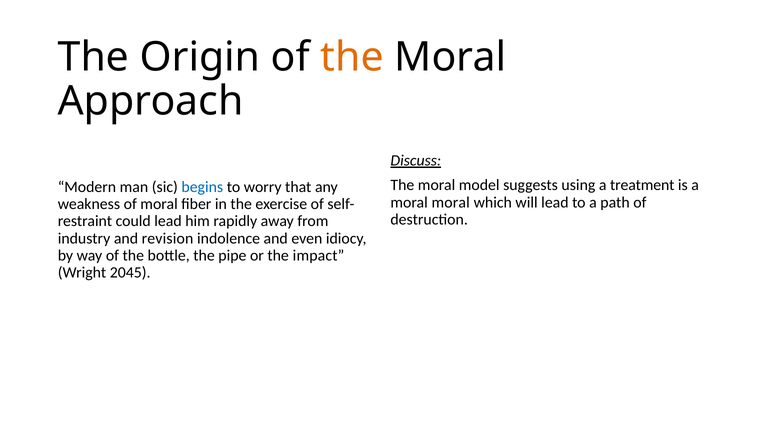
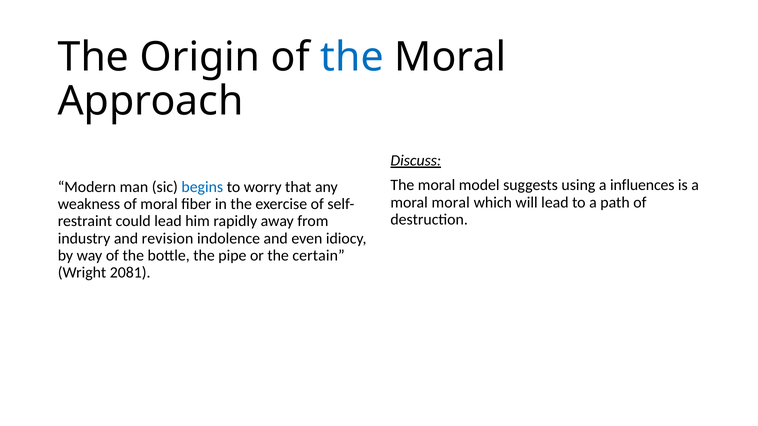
the colour: orange -> blue (352, 57)
treatment: treatment -> influences (642, 185)
impact: impact -> certain (319, 256)
2045: 2045 -> 2081 (130, 273)
